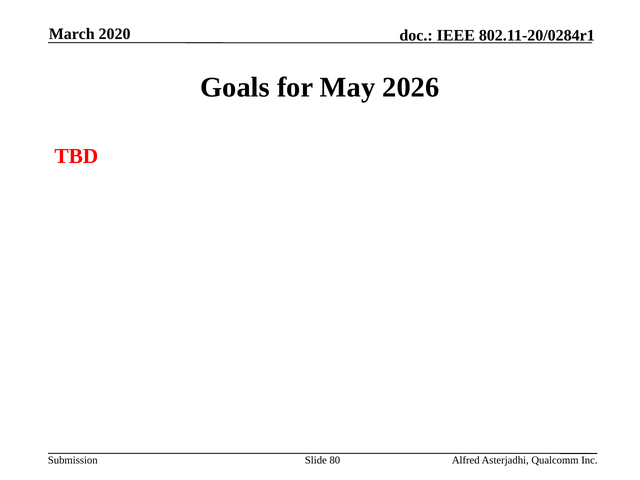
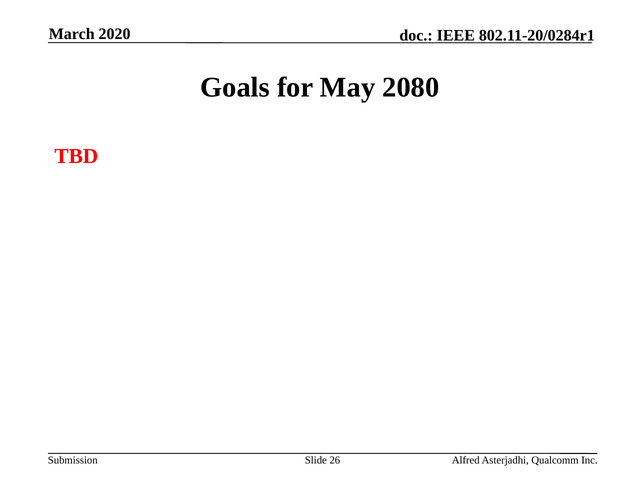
2026: 2026 -> 2080 (411, 87)
80: 80 -> 26 (335, 460)
